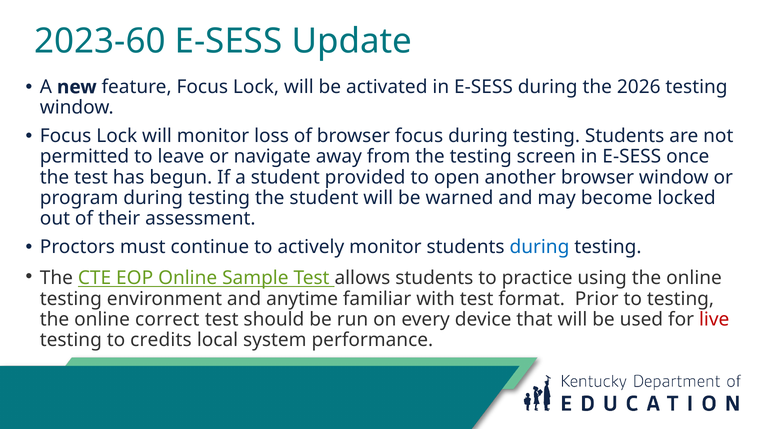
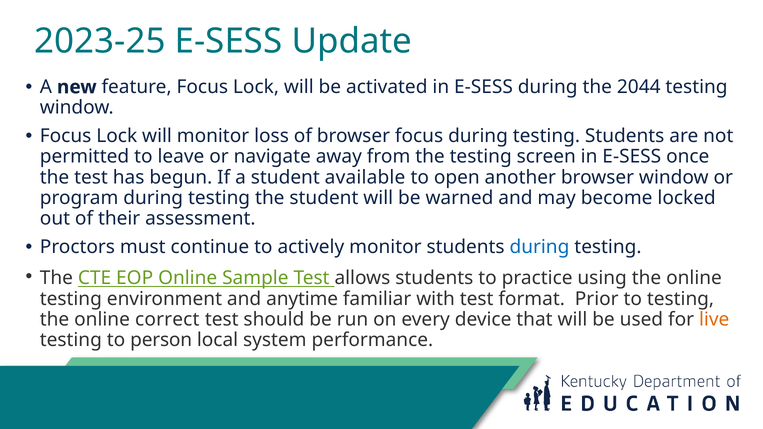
2023-60: 2023-60 -> 2023-25 (100, 41)
2026: 2026 -> 2044 (639, 87)
provided: provided -> available (365, 177)
live colour: red -> orange (714, 320)
credits: credits -> person (161, 340)
